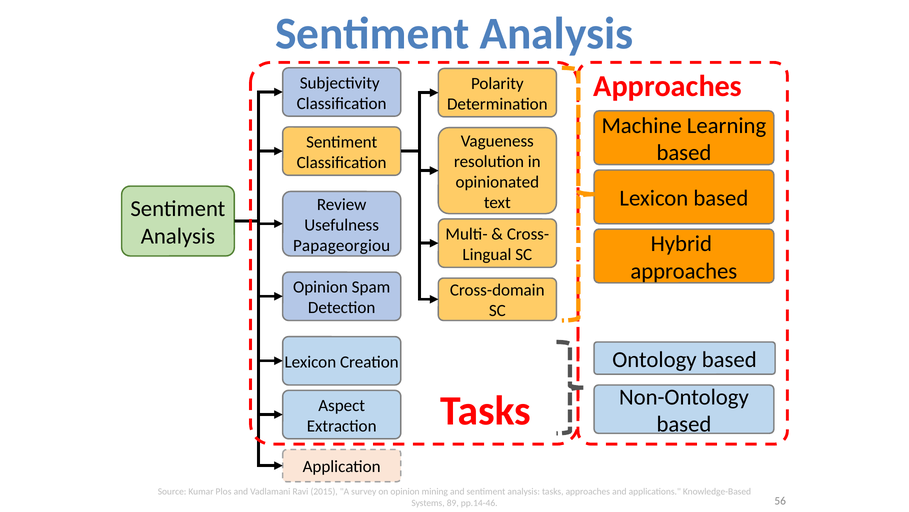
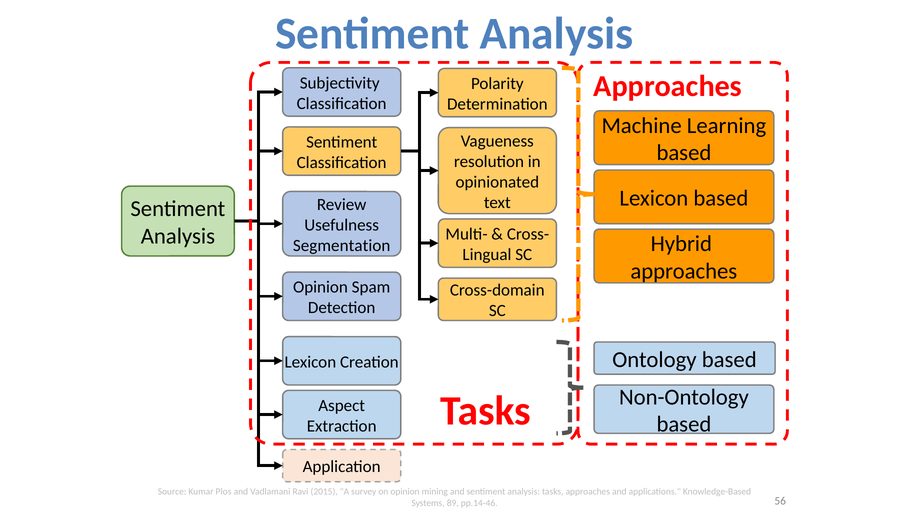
Papageorgiou: Papageorgiou -> Segmentation (342, 245)
